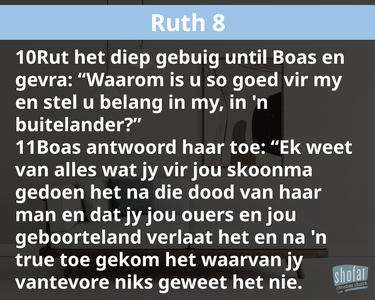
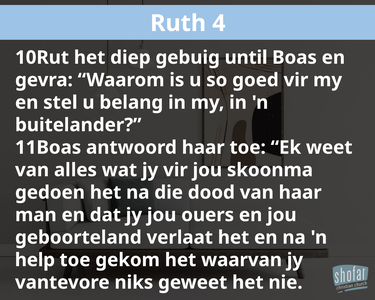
8: 8 -> 4 (219, 23)
true: true -> help (35, 260)
